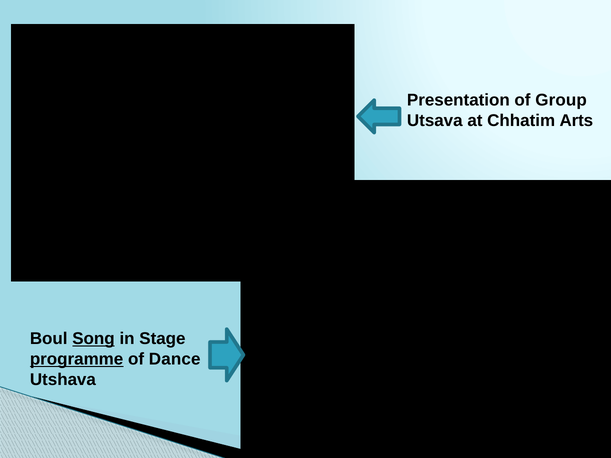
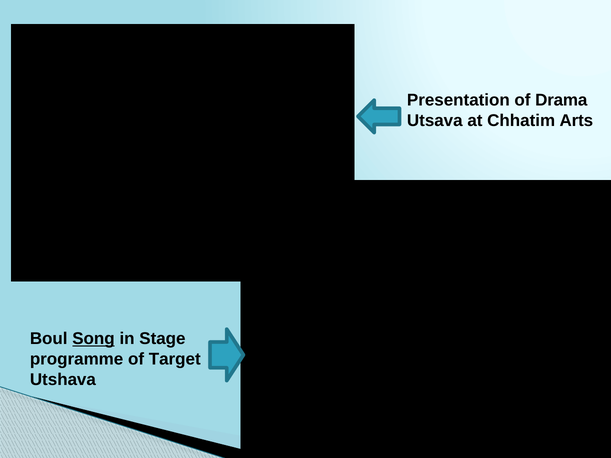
Group: Group -> Drama (561, 100)
programme underline: present -> none (77, 359)
Dance: Dance -> Target (175, 359)
